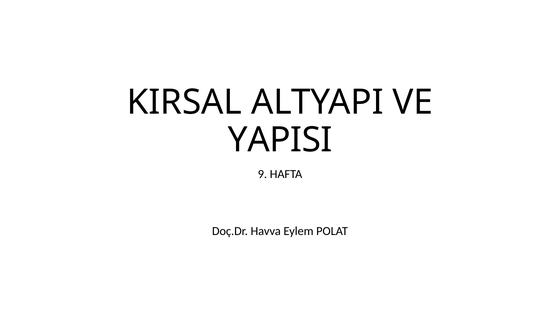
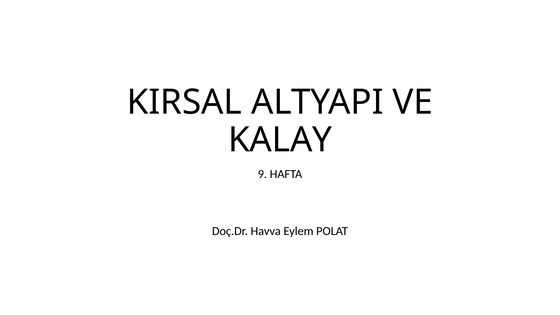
YAPISI: YAPISI -> KALAY (280, 140)
